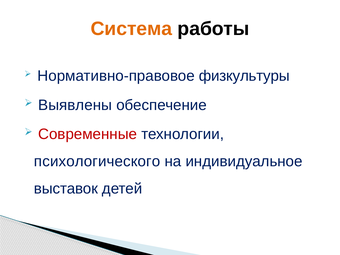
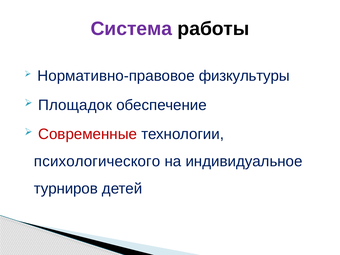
Система colour: orange -> purple (131, 29)
Выявлены: Выявлены -> Площадок (75, 105)
выставок: выставок -> турниров (66, 189)
